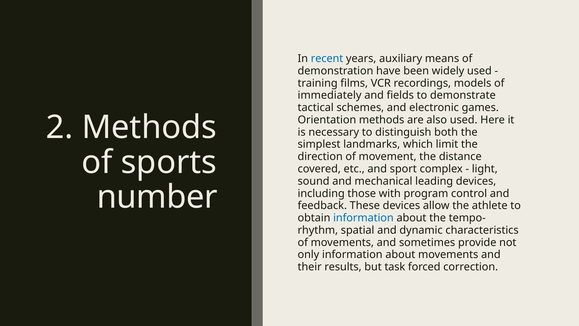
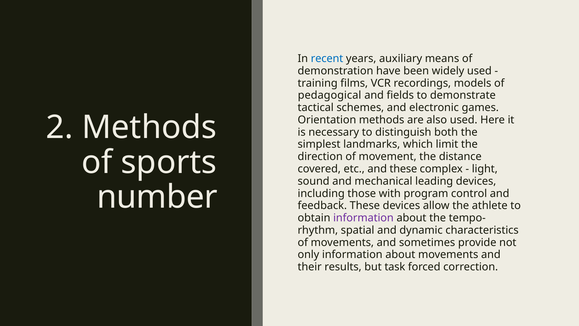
immediately: immediately -> pedagogical (330, 95)
and sport: sport -> these (403, 169)
information colour: blue -> purple (363, 218)
